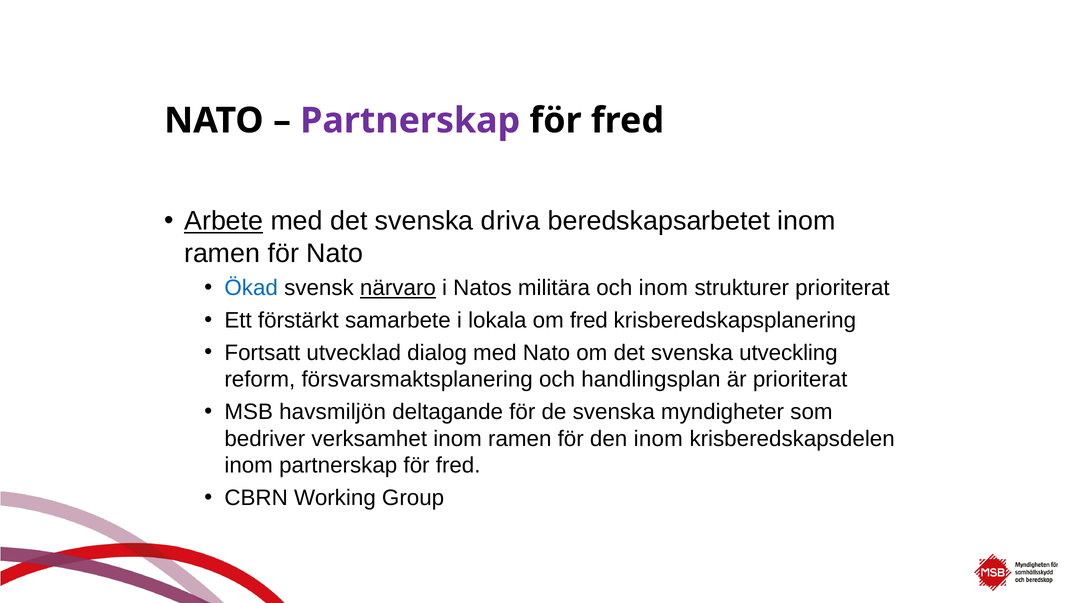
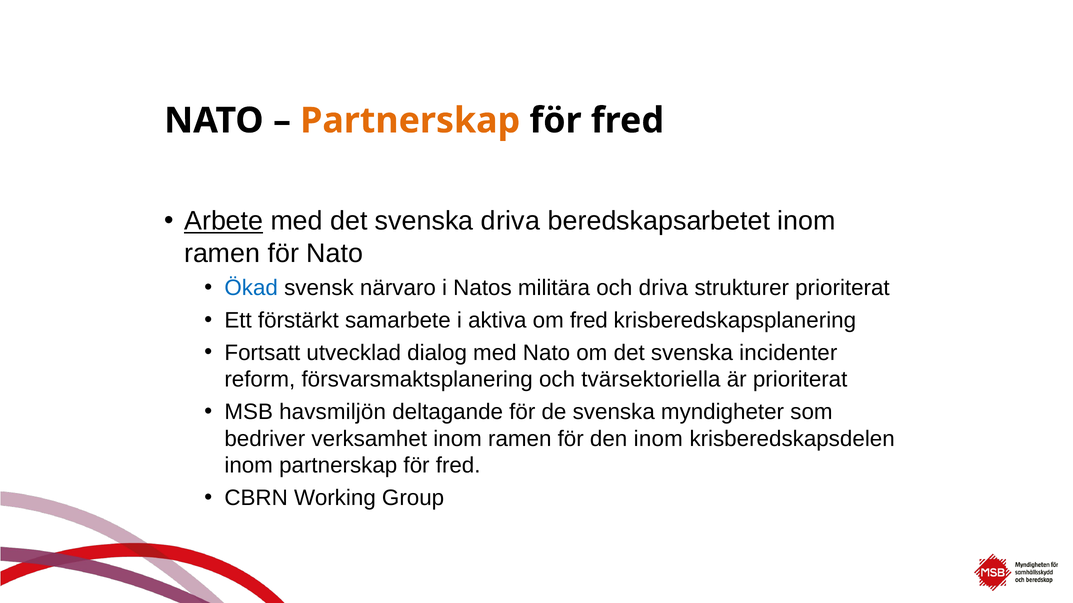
Partnerskap colour: purple -> orange (410, 121)
närvaro underline: present -> none (398, 288)
och inom: inom -> driva (663, 288)
lokala: lokala -> aktiva (497, 321)
utveckling: utveckling -> incidenter (788, 353)
handlingsplan: handlingsplan -> tvärsektoriella (651, 380)
